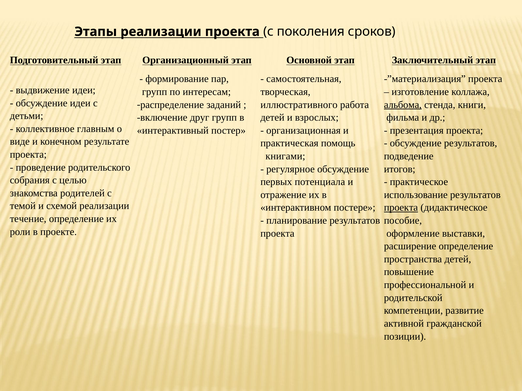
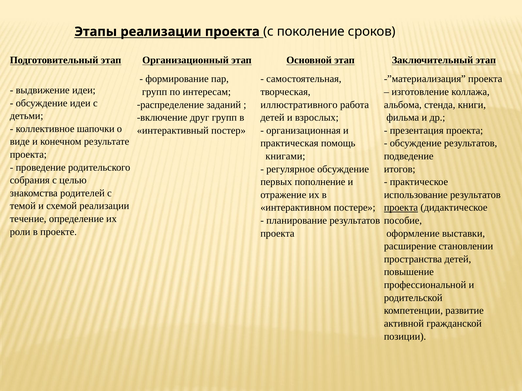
поколения: поколения -> поколение (311, 32)
альбома underline: present -> none (403, 105)
главным: главным -> шапочки (96, 129)
потенциала: потенциала -> пополнение (320, 182)
расширение определение: определение -> становлении (466, 247)
